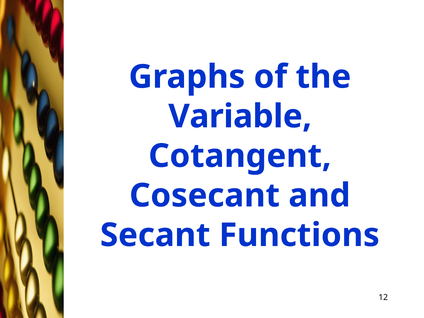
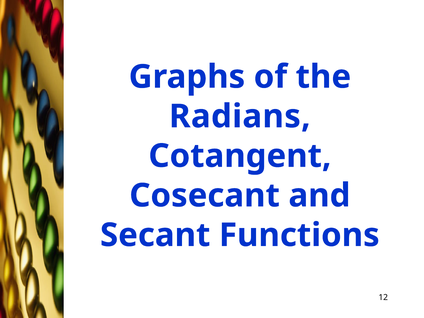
Variable: Variable -> Radians (240, 116)
